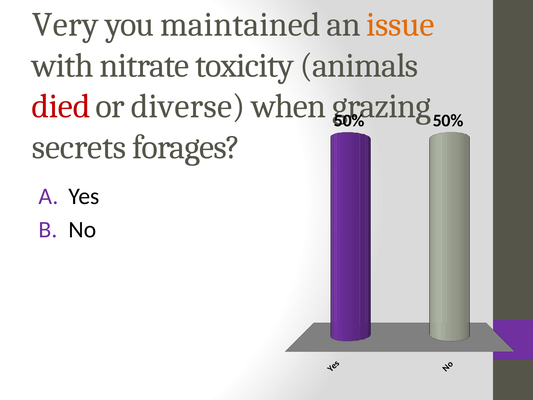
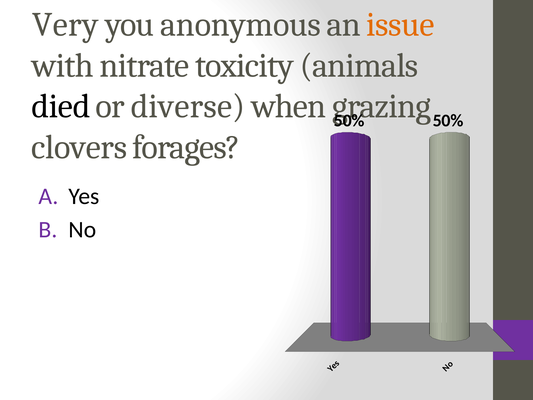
maintained: maintained -> anonymous (241, 25)
died colour: red -> black (61, 106)
secrets: secrets -> clovers (79, 147)
